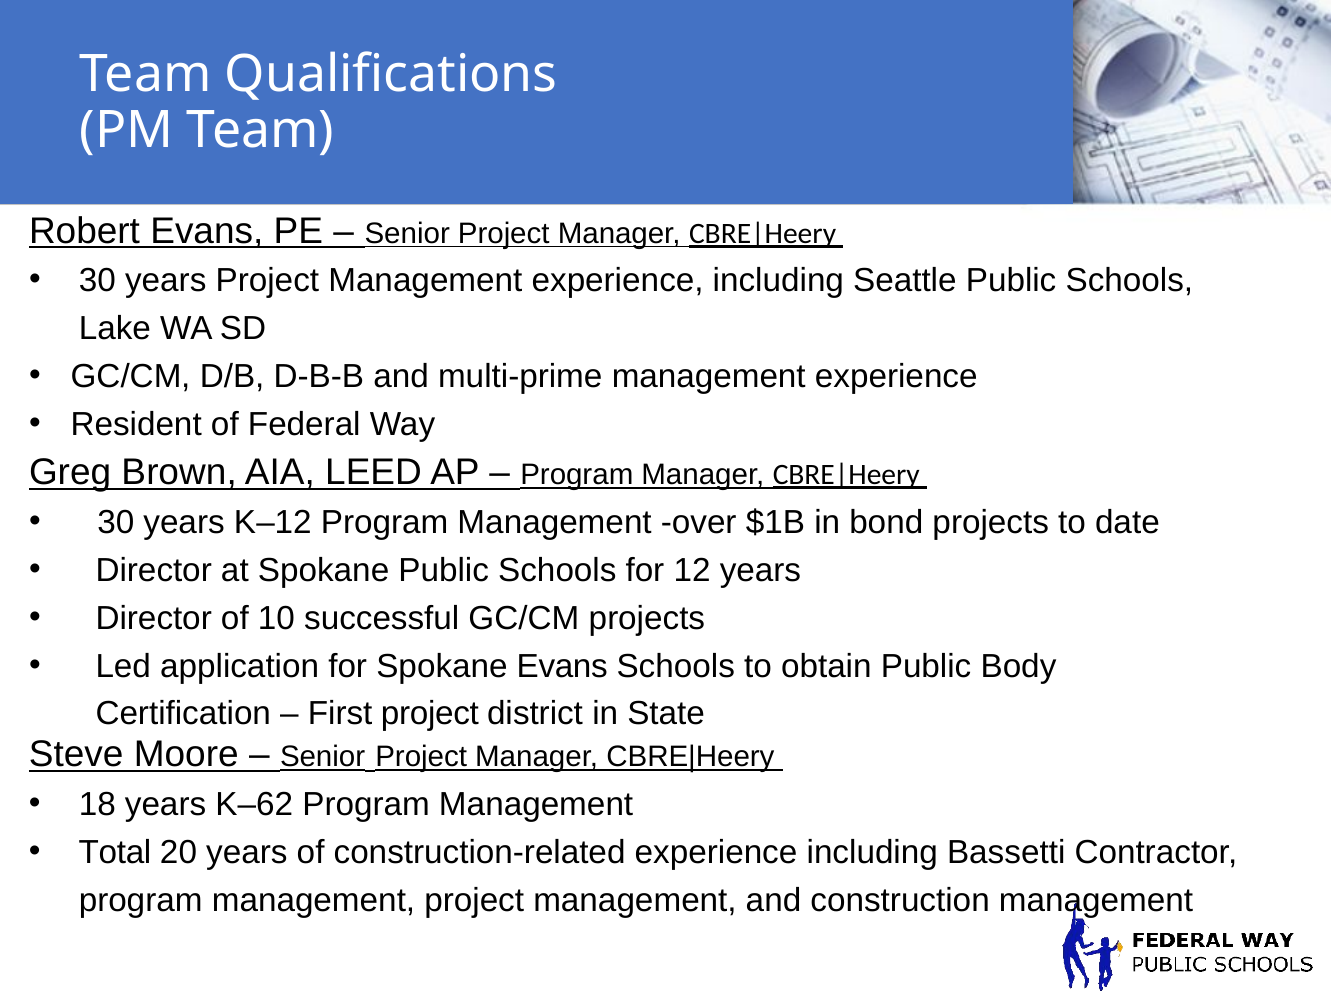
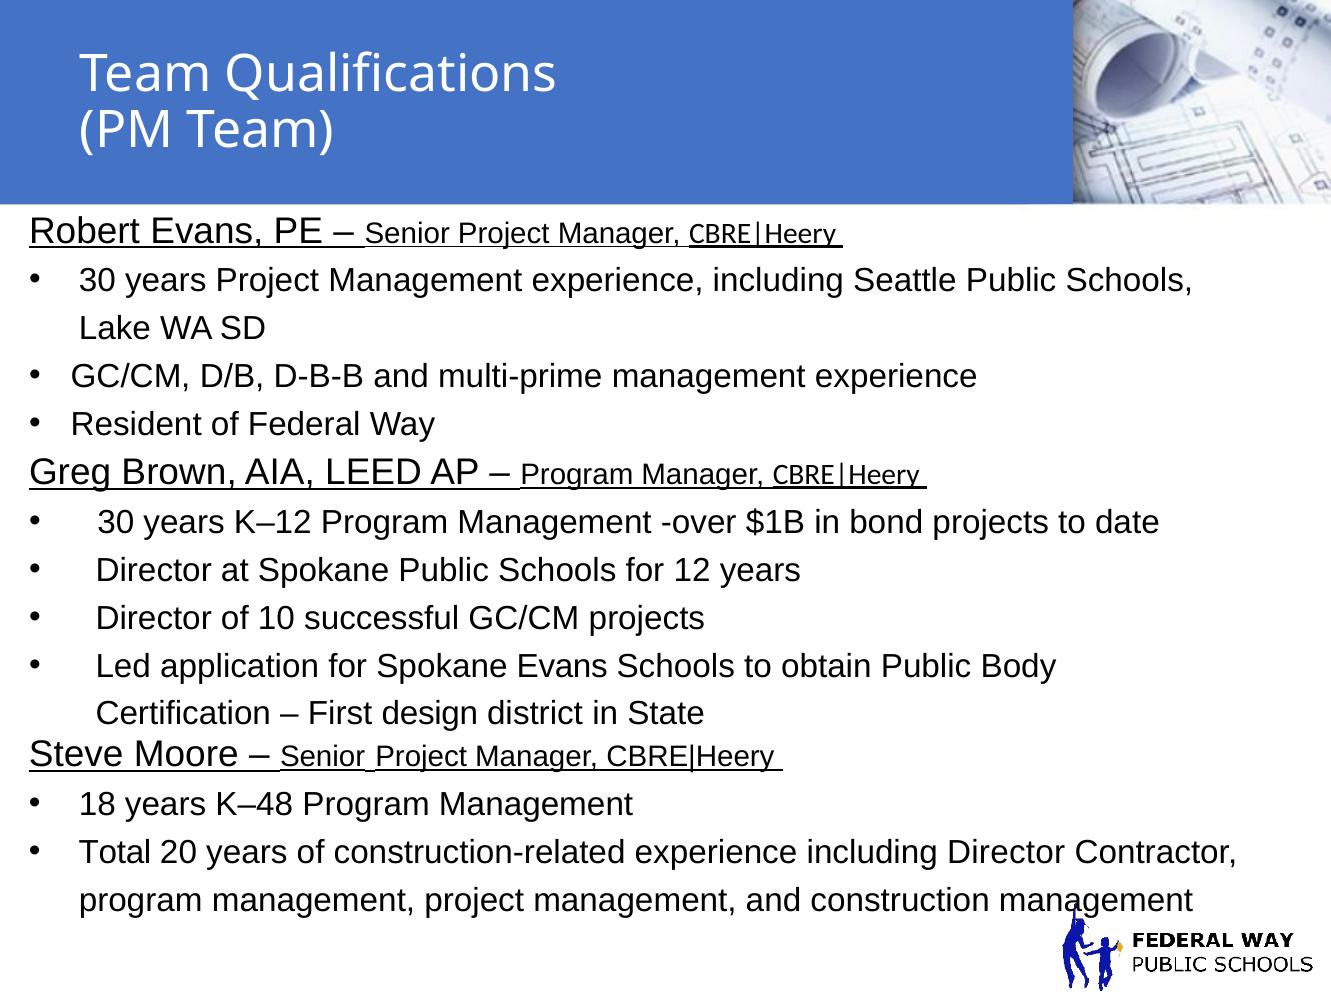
First project: project -> design (430, 713)
K–62: K–62 -> K–48 (254, 804)
including Bassetti: Bassetti -> Director (1006, 852)
